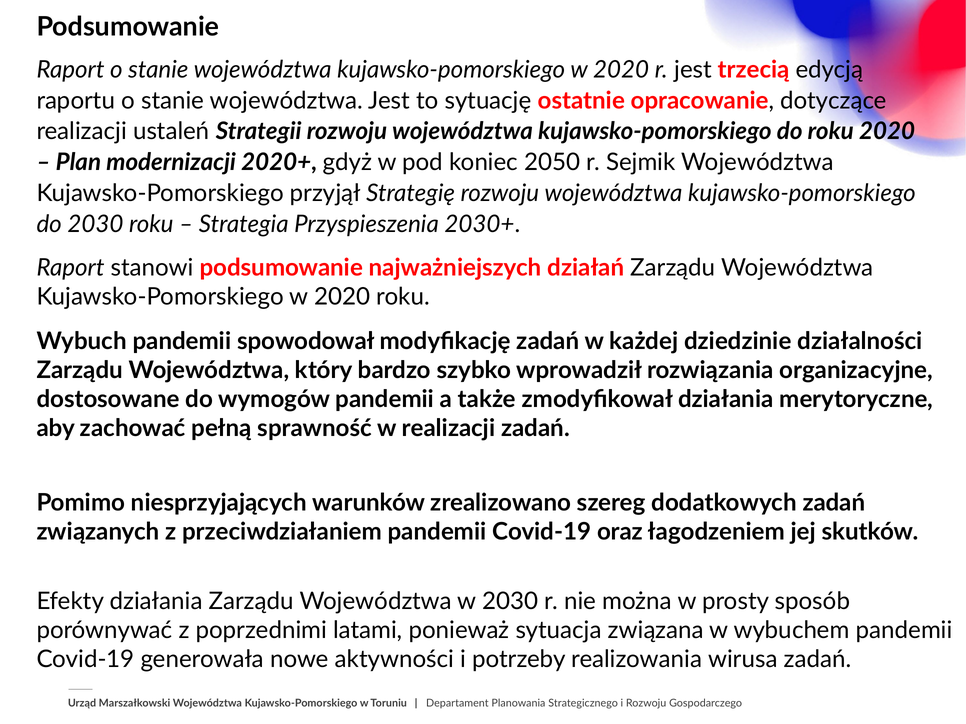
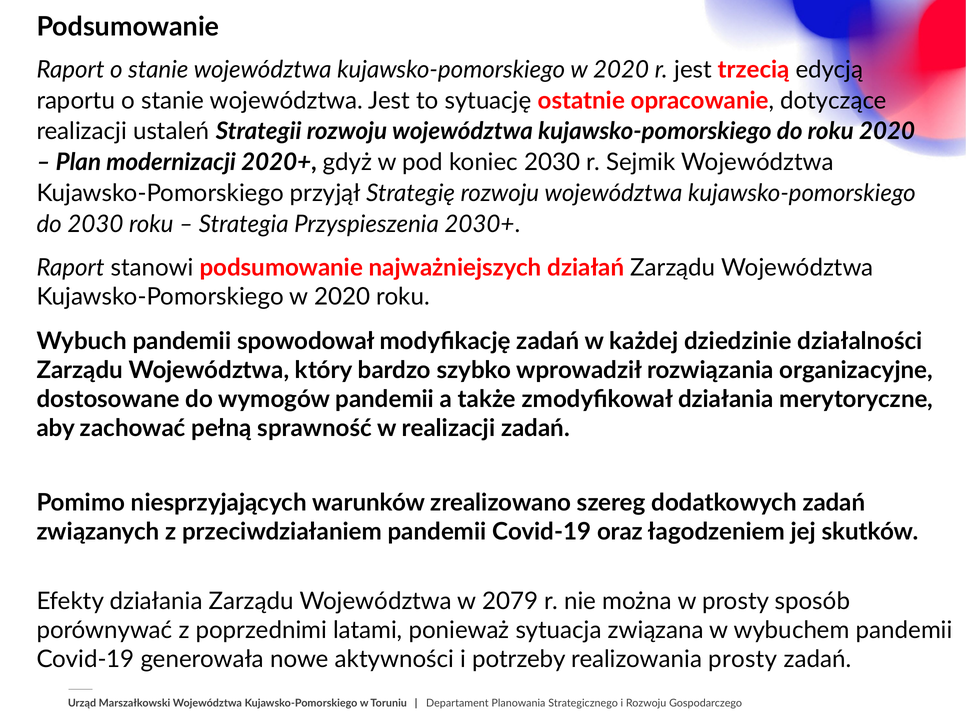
koniec 2050: 2050 -> 2030 (552, 163)
w 2030: 2030 -> 2079 (510, 602)
realizowania wirusa: wirusa -> prosty (743, 660)
